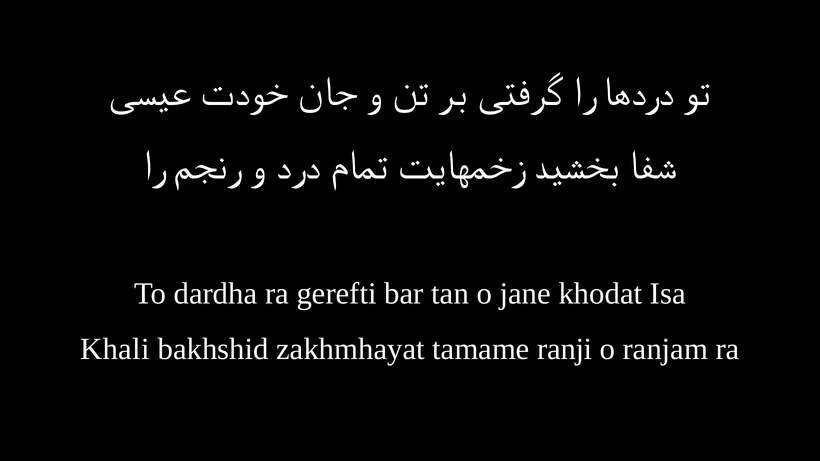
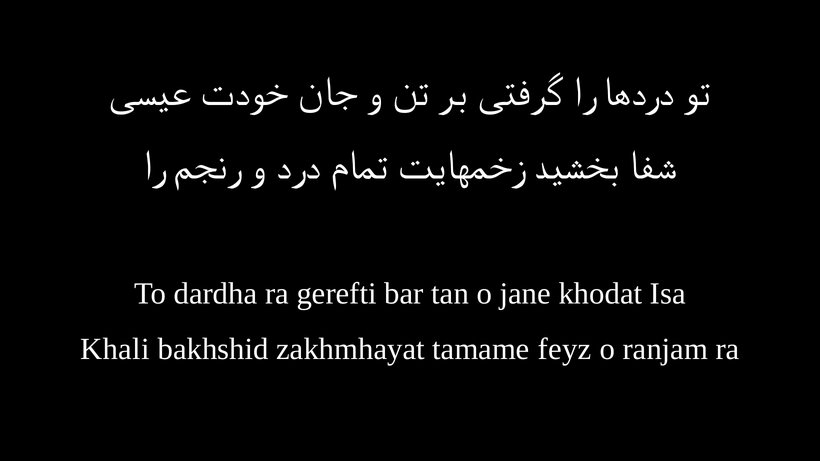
ranji: ranji -> feyz (564, 349)
